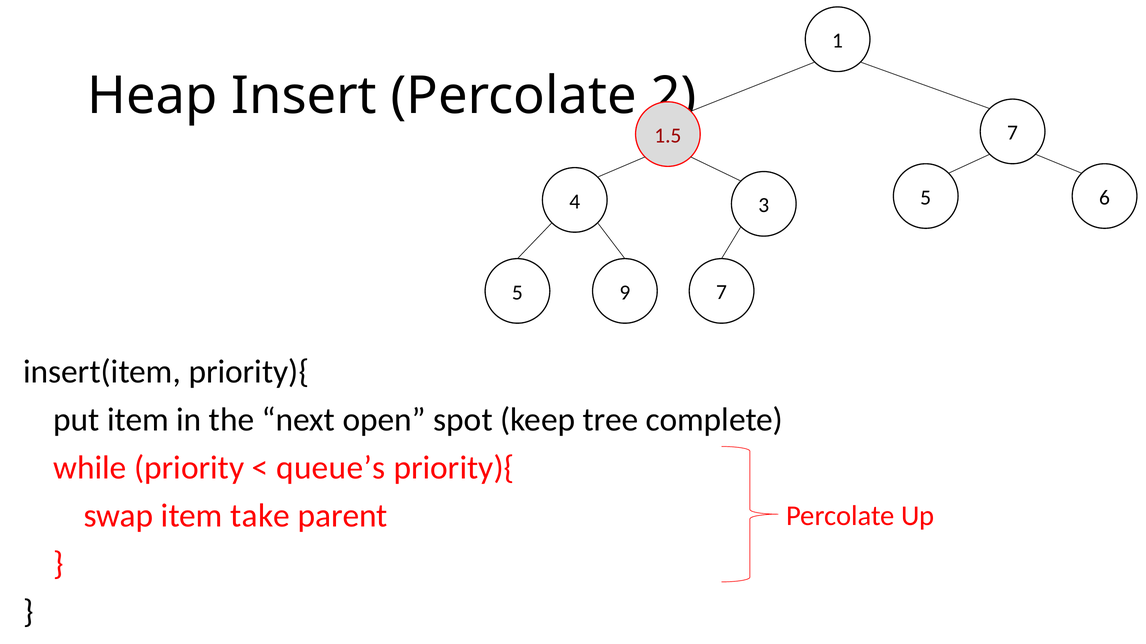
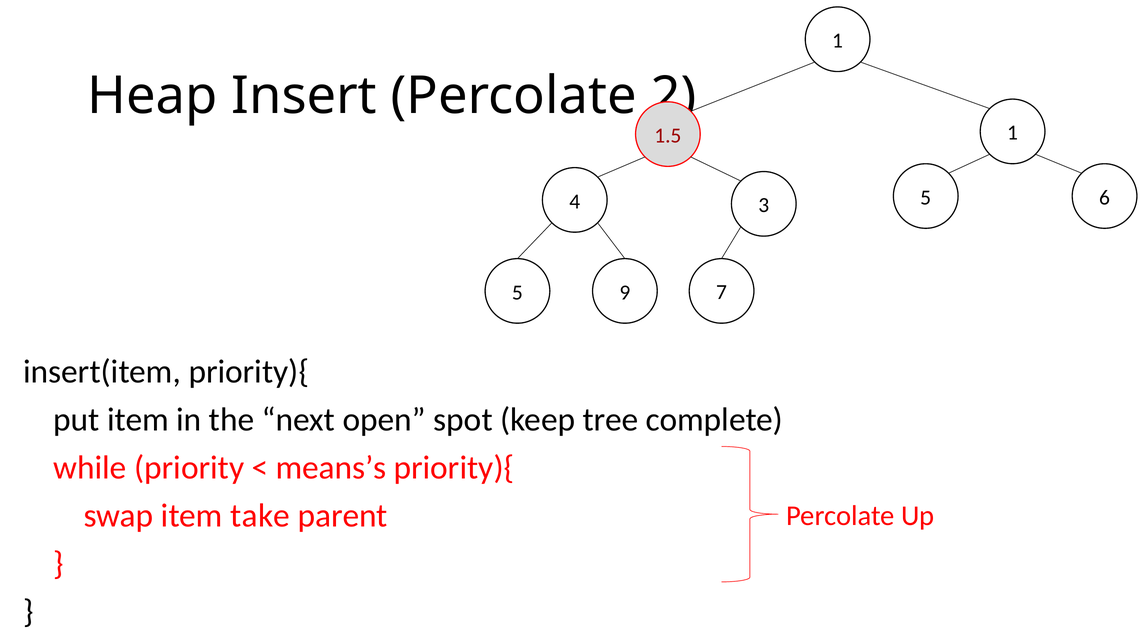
1.5 7: 7 -> 1 (1013, 133)
queue’s: queue’s -> means’s (331, 468)
